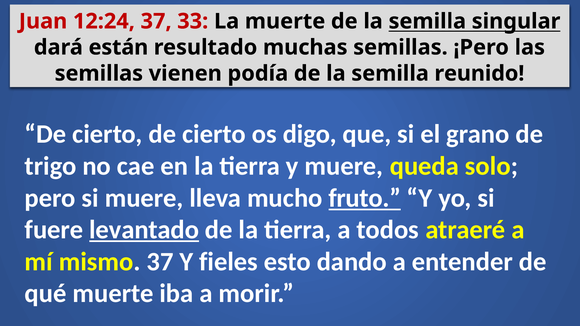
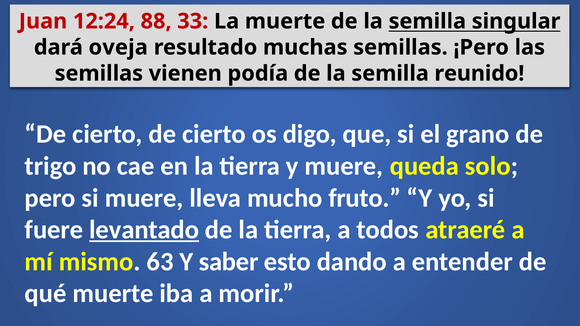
12:24 37: 37 -> 88 (156, 21)
están: están -> oveja (118, 47)
fruto underline: present -> none (365, 198)
mismo 37: 37 -> 63 (160, 262)
fieles: fieles -> saber (229, 262)
